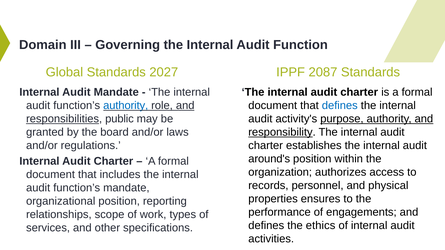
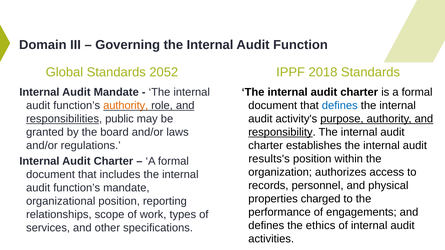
2027: 2027 -> 2052 (164, 72)
2087: 2087 -> 2018 (323, 72)
authority colour: blue -> orange (126, 106)
around's: around's -> results's (269, 159)
ensures: ensures -> charged (321, 199)
